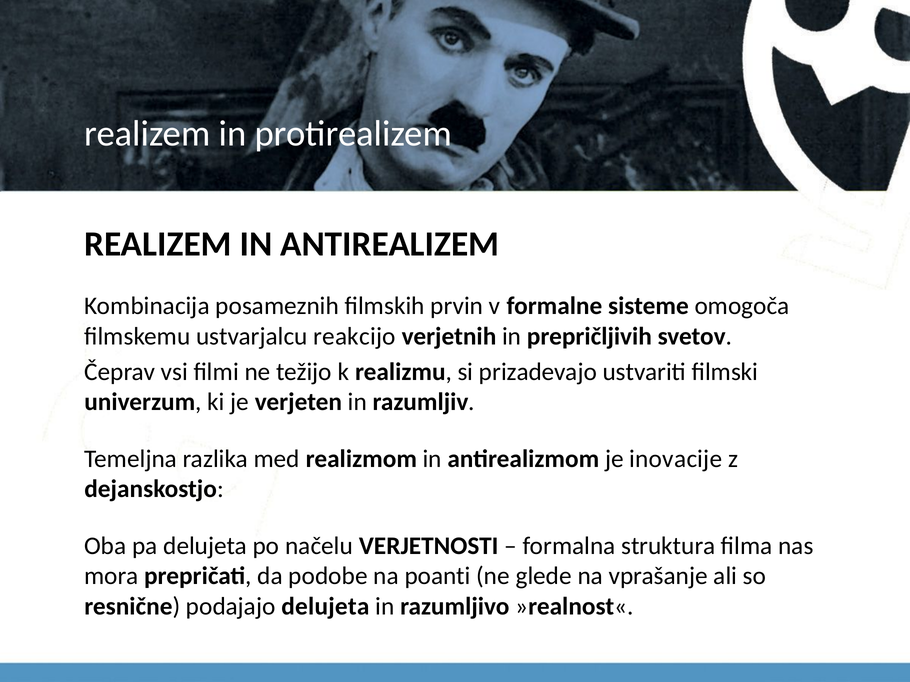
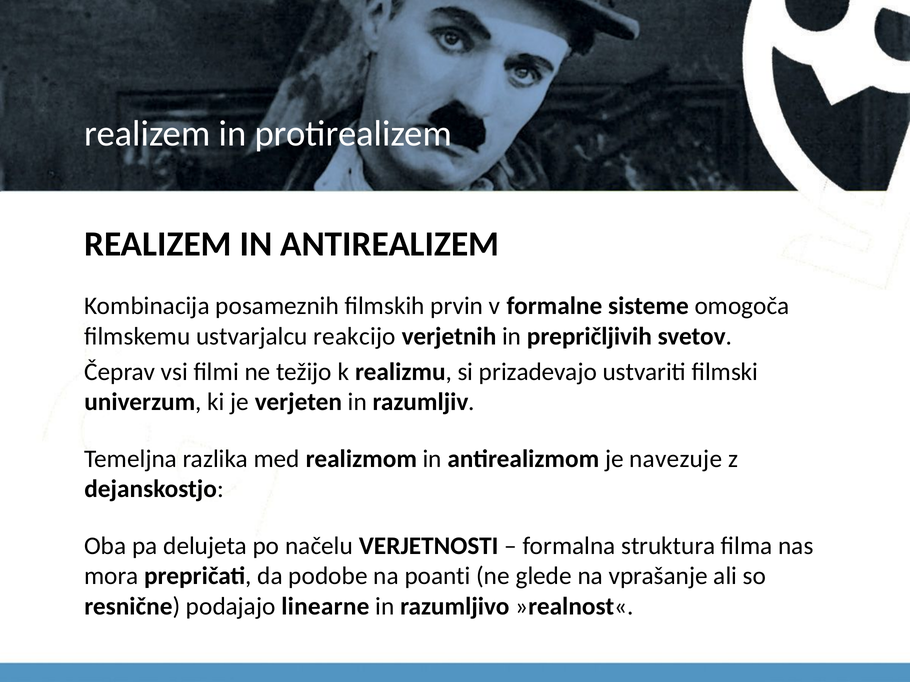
inovacije: inovacije -> navezuje (676, 459)
podajajo delujeta: delujeta -> linearne (325, 607)
